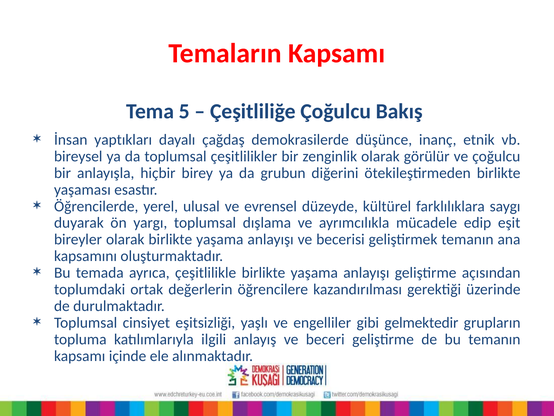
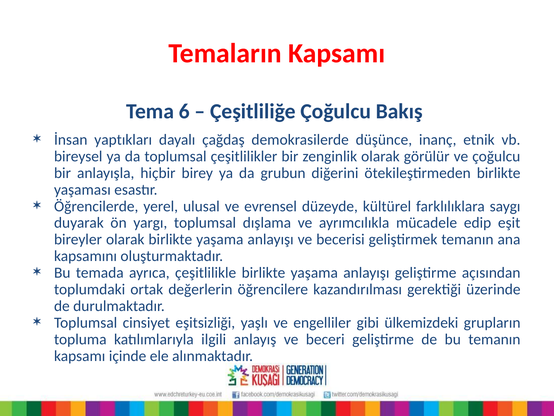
5: 5 -> 6 (184, 111)
gelmektedir: gelmektedir -> ülkemizdeki (421, 322)
